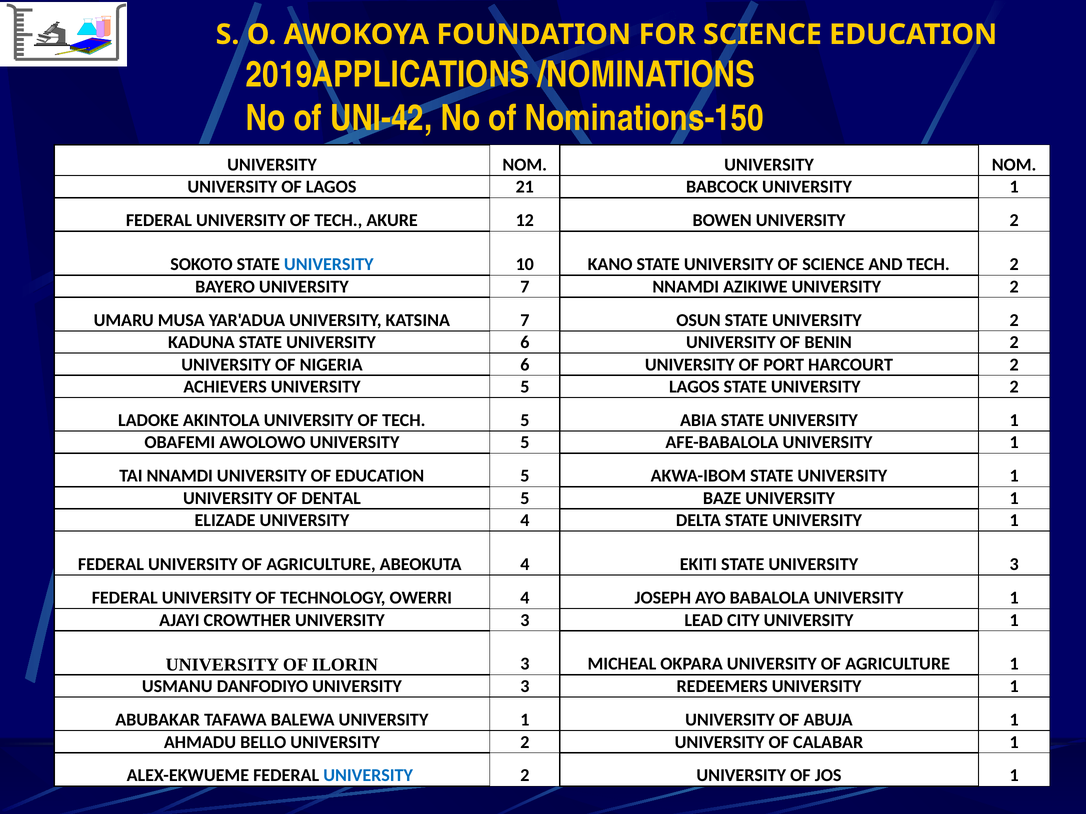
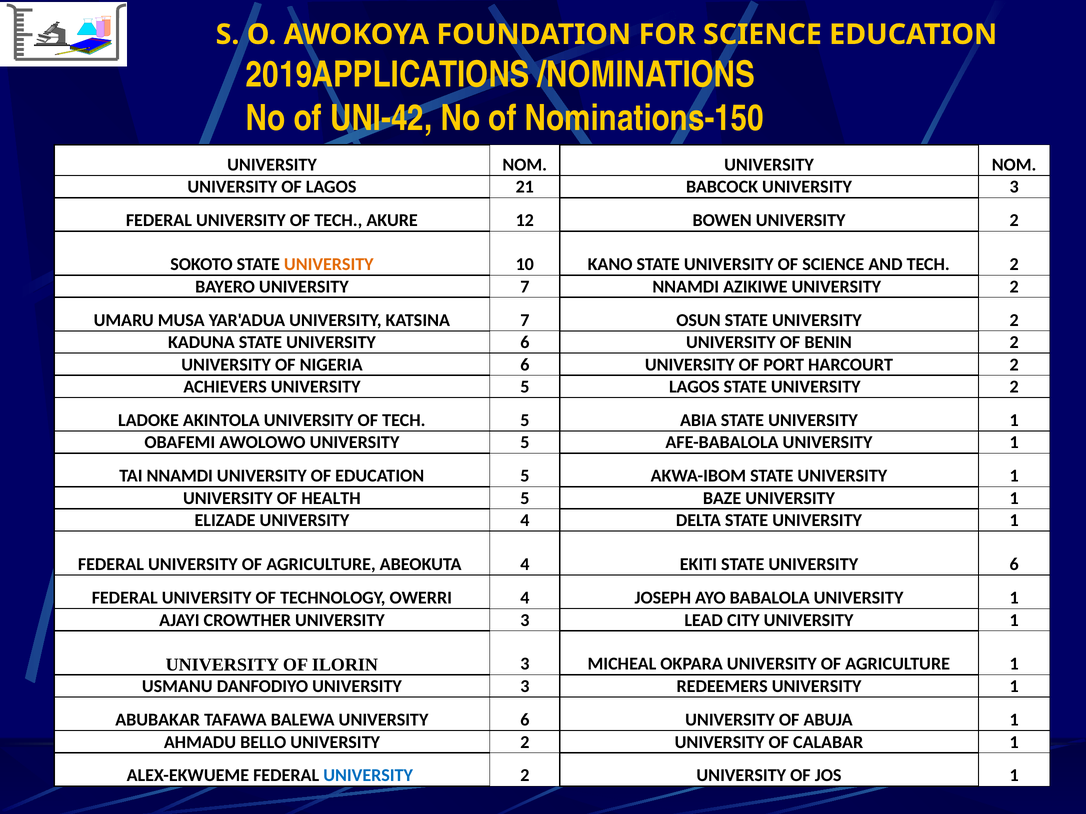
BABCOCK UNIVERSITY 1: 1 -> 3 (1014, 187)
UNIVERSITY colour: blue -> orange (329, 265)
DENTAL: DENTAL -> HEALTH (331, 499)
EKITI STATE UNIVERSITY 3: 3 -> 6 (1014, 565)
BALEWA UNIVERSITY 1: 1 -> 6 (525, 720)
